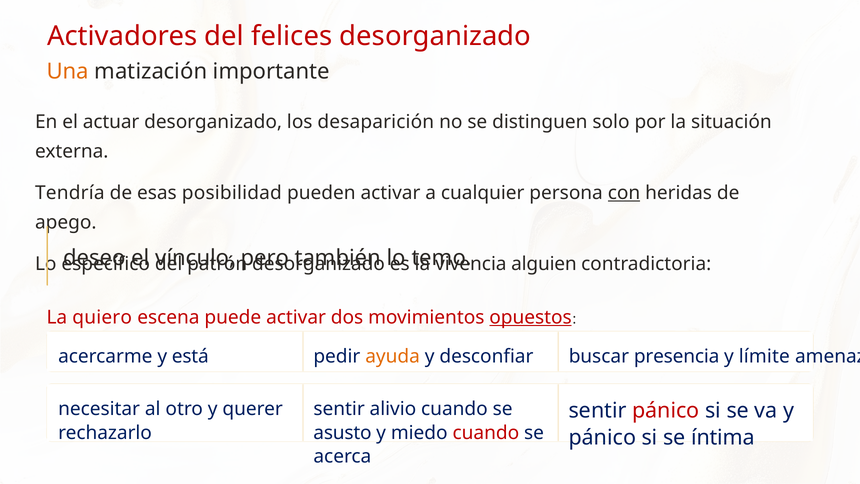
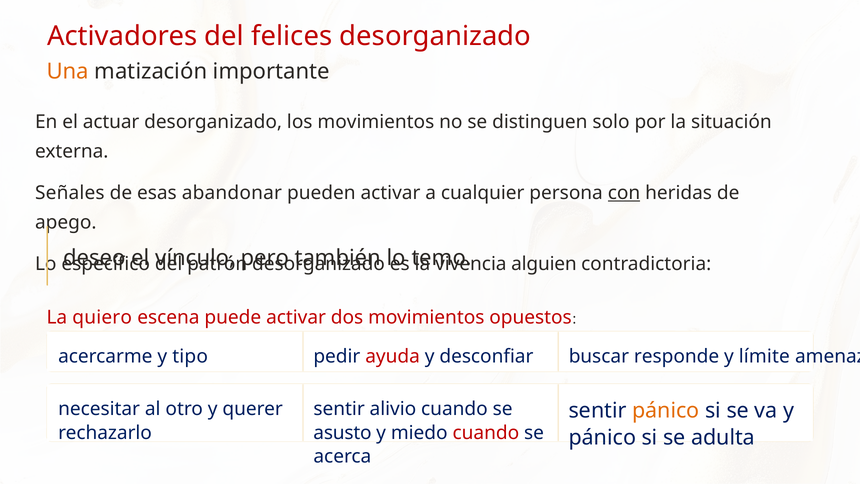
los desaparición: desaparición -> movimientos (376, 122)
Tendría: Tendría -> Señales (70, 193)
posibilidad: posibilidad -> abandonar (232, 193)
opuestos underline: present -> none (531, 317)
está: está -> tipo (190, 356)
ayuda colour: orange -> red (393, 356)
presencia: presencia -> responde (677, 356)
pánico colour: red -> orange (666, 410)
íntima: íntima -> adulta (723, 437)
